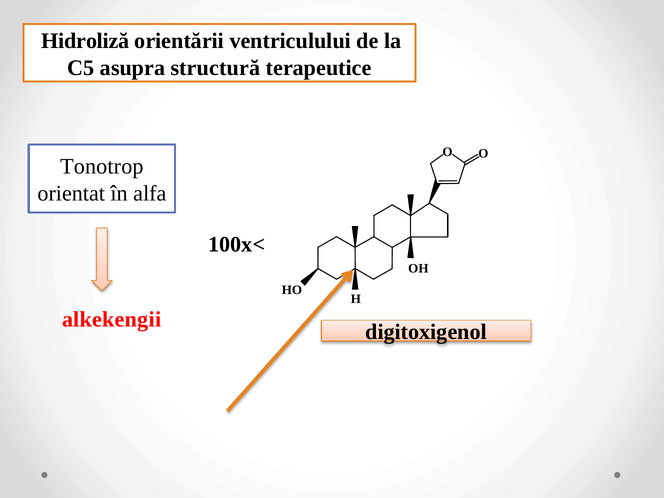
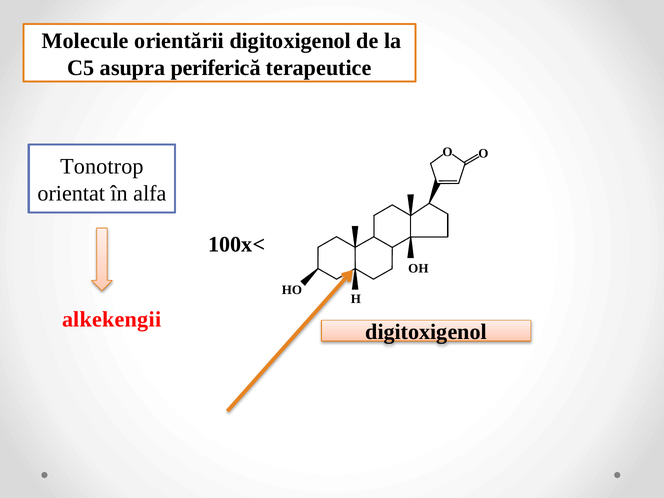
Hidroliză: Hidroliză -> Molecule (85, 41)
orientării ventriculului: ventriculului -> digitoxigenol (290, 41)
structură: structură -> periferică (216, 68)
